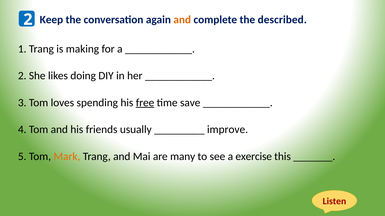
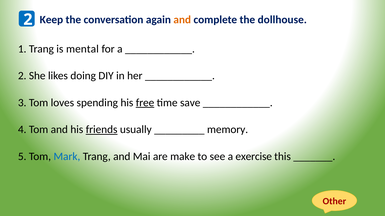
described: described -> dollhouse (282, 20)
making: making -> mental (82, 49)
friends underline: none -> present (102, 130)
improve: improve -> memory (228, 130)
Mark colour: orange -> blue (67, 157)
many: many -> make (183, 157)
Listen: Listen -> Other (334, 202)
